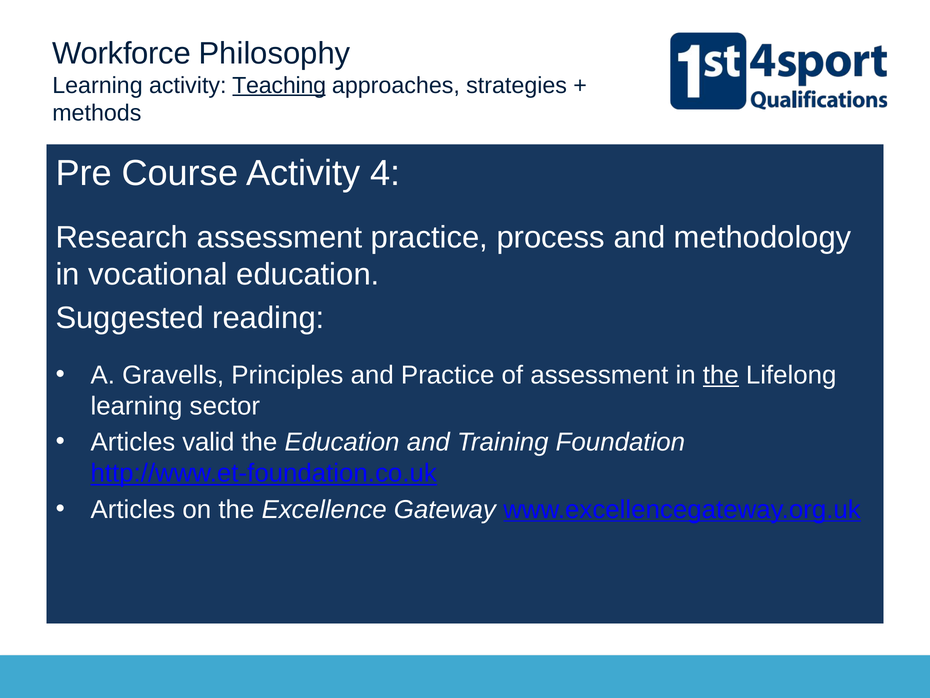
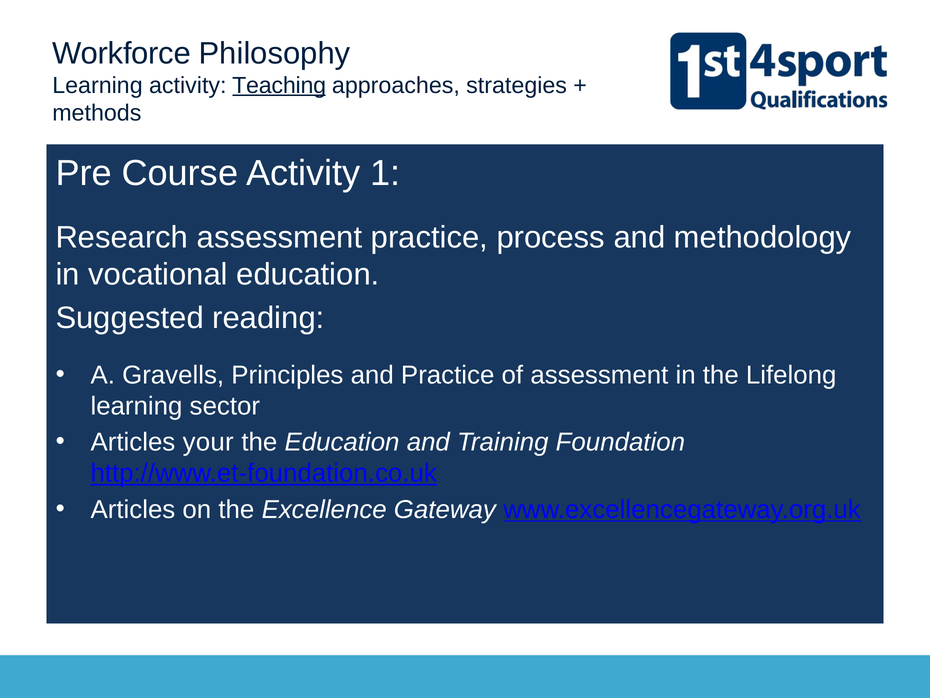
4: 4 -> 1 (385, 173)
the underline: present -> none (721, 375)
valid: valid -> your (208, 442)
